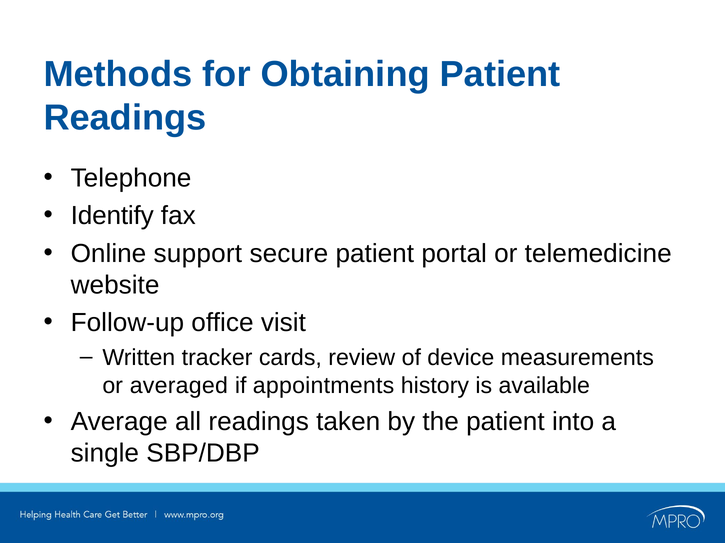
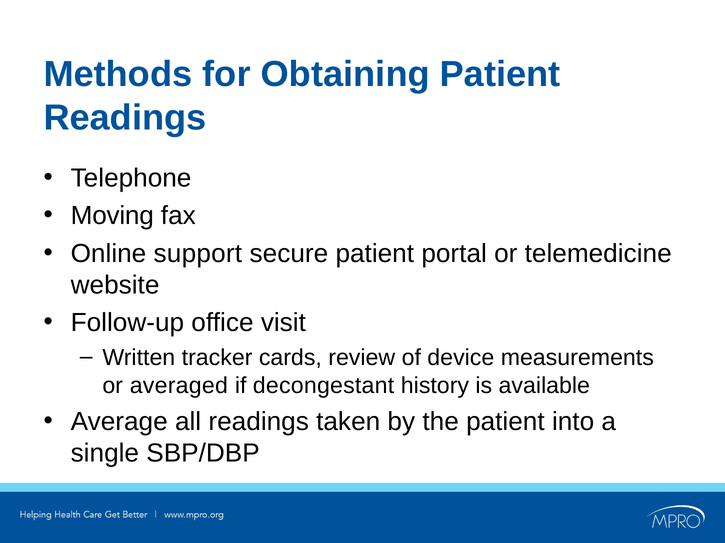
Identify: Identify -> Moving (112, 216)
appointments: appointments -> decongestant (324, 386)
